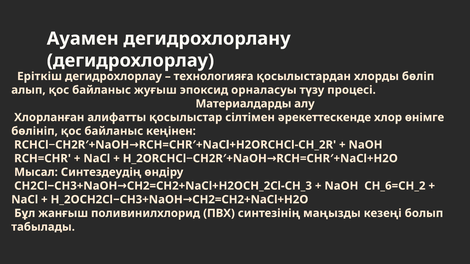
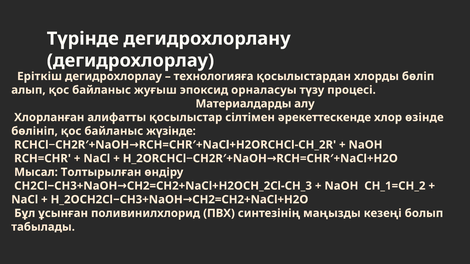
Ауамен: Ауамен -> Түрінде (83, 39)
өнімге: өнімге -> өзінде (424, 118)
кеңінен: кеңінен -> жүзінде (171, 131)
Синтездеудің: Синтездеудің -> Толтырылған (101, 172)
CH_6=CH_2: CH_6=CH_2 -> CH_1=CH_2 (395, 186)
жанғыш: жанғыш -> ұсынған (63, 214)
